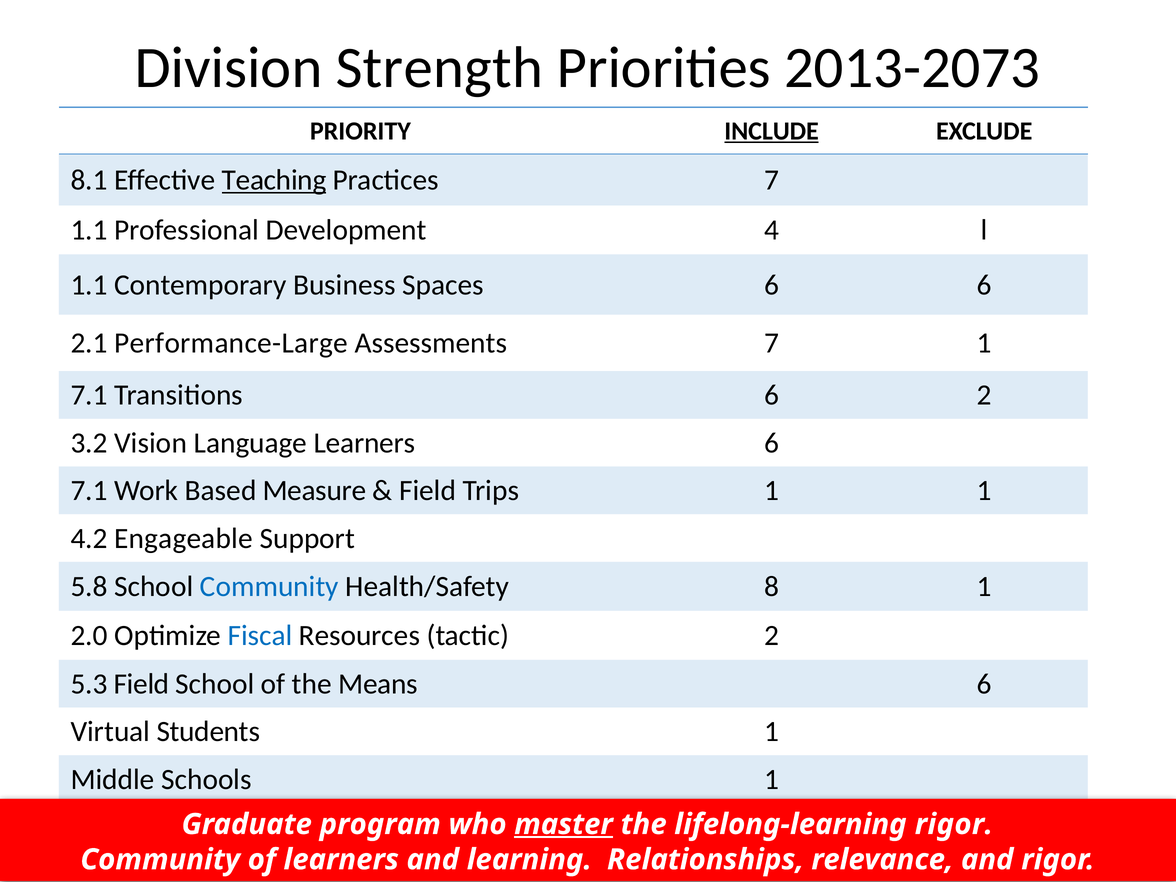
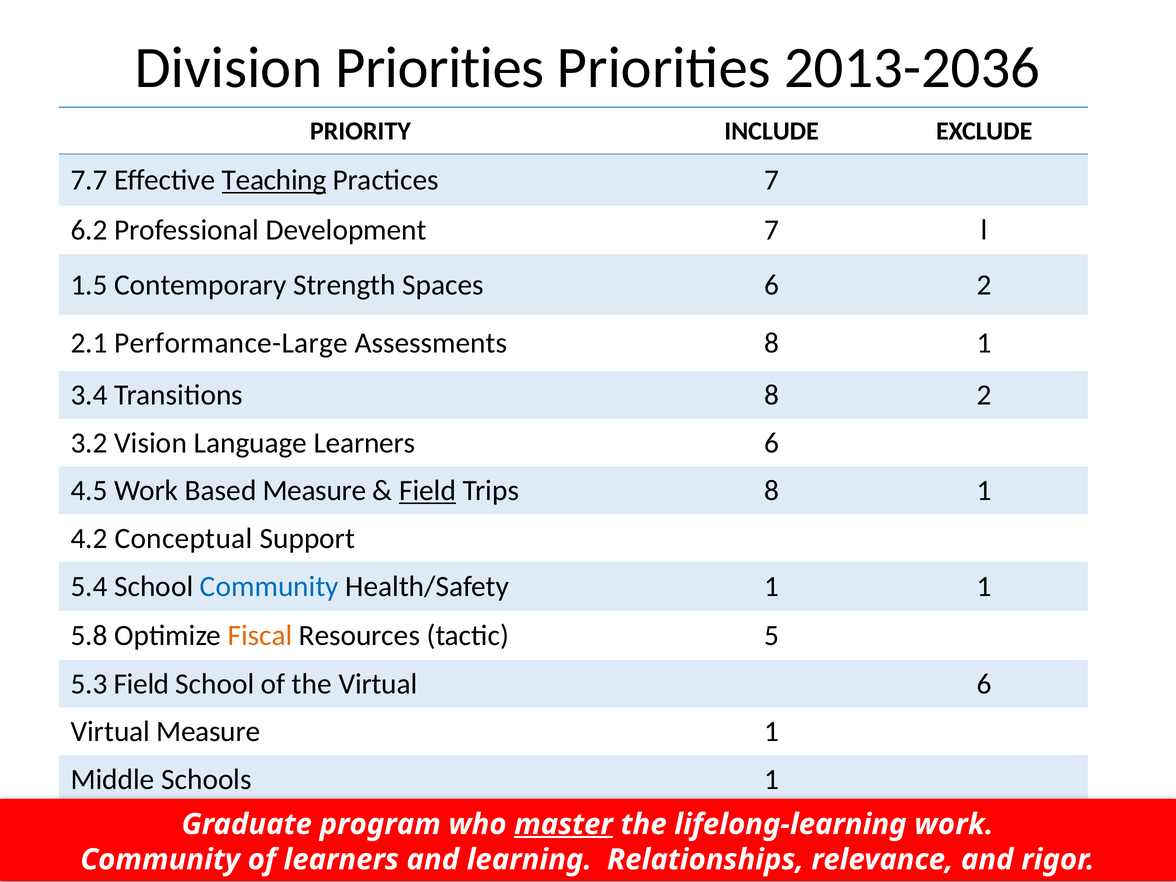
Division Strength: Strength -> Priorities (440, 68)
2013-2073: 2013-2073 -> 2013-2036 (912, 68)
INCLUDE underline: present -> none (772, 131)
8.1: 8.1 -> 7.7 (89, 180)
1.1: 1.1 -> 6.2 (89, 230)
Development 4: 4 -> 7 (771, 230)
1.1: 1.1 -> 1.5 (89, 285)
Business: Business -> Strength (344, 285)
6 6: 6 -> 2 (984, 285)
Assessments 7: 7 -> 8 (771, 343)
7.1: 7.1 -> 3.4 (89, 395)
Transitions 6: 6 -> 8 (771, 395)
7.1: 7.1 -> 4.5 (89, 491)
Field underline: none -> present (428, 491)
Trips 1: 1 -> 8 (771, 491)
Engageable: Engageable -> Conceptual (183, 538)
5.8: 5.8 -> 5.4 (89, 587)
Health/Safety 8: 8 -> 1 (771, 587)
2.0: 2.0 -> 5.8 (89, 636)
Fiscal colour: blue -> orange (260, 636)
tactic 2: 2 -> 5 (771, 636)
the Means: Means -> Virtual (378, 684)
Virtual Students: Students -> Measure (208, 732)
lifelong-learning rigor: rigor -> work (954, 824)
